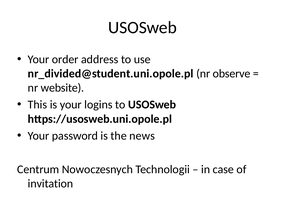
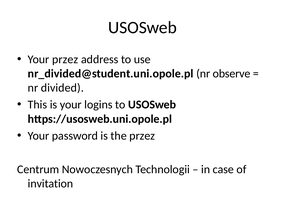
Your order: order -> przez (65, 59)
website: website -> divided (62, 88)
the news: news -> przez (142, 136)
